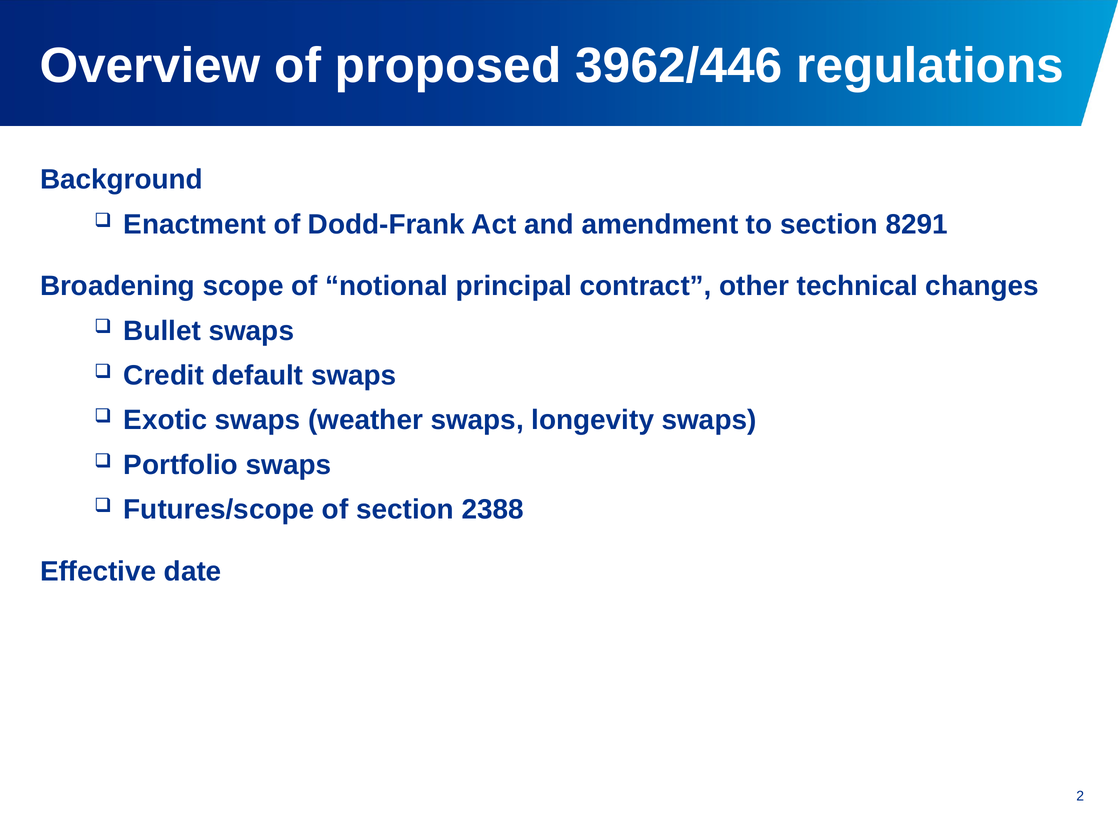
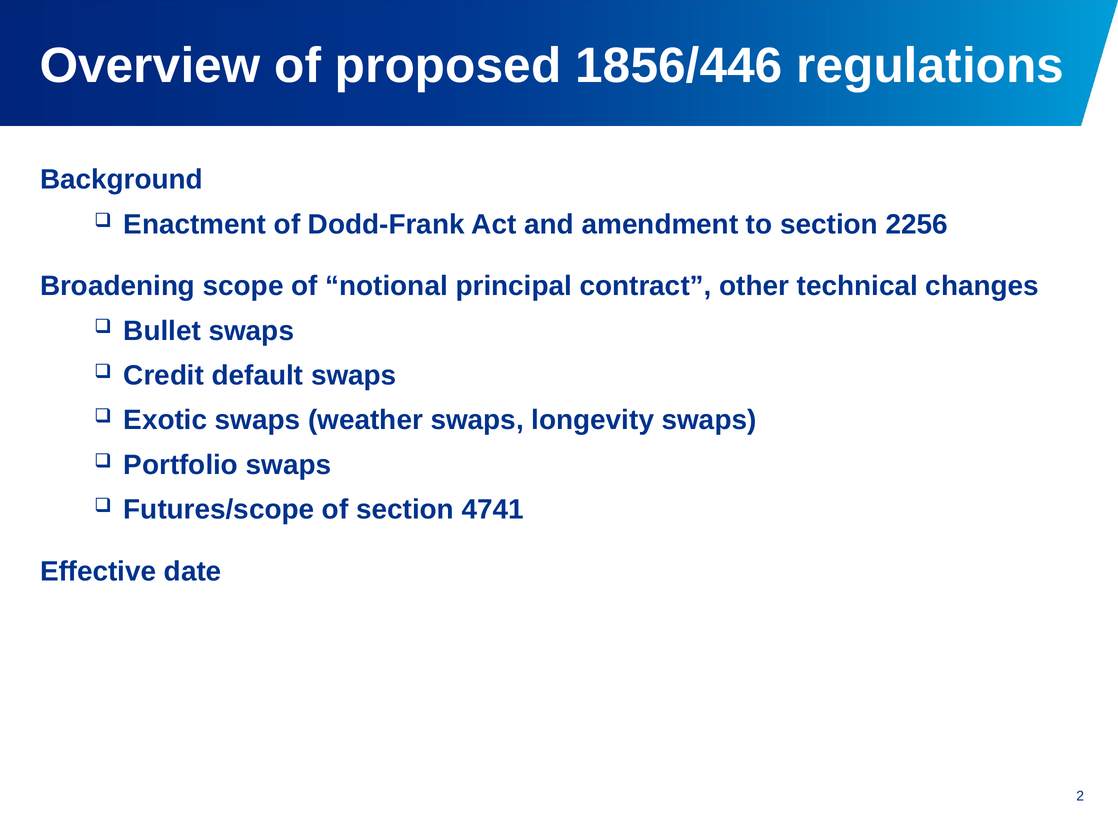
3962/446: 3962/446 -> 1856/446 (679, 66)
8291: 8291 -> 2256 (917, 224)
2388: 2388 -> 4741 (493, 509)
